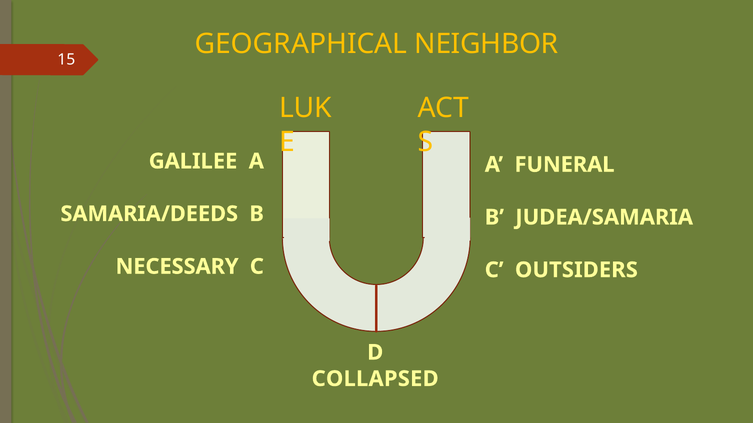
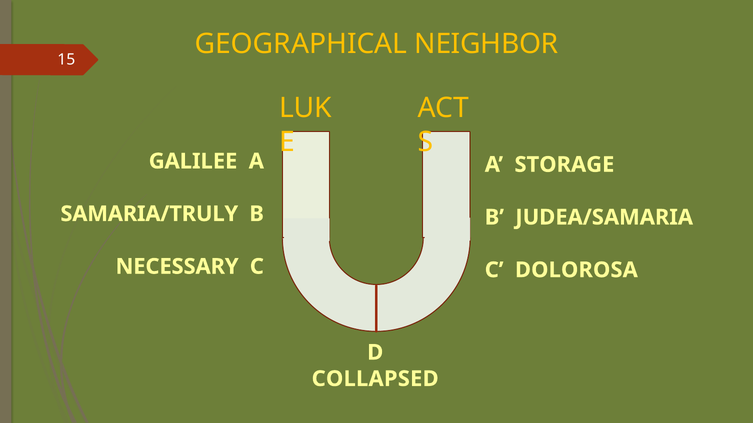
FUNERAL: FUNERAL -> STORAGE (564, 165)
SAMARIA/DEEDS: SAMARIA/DEEDS -> SAMARIA/TRULY (149, 214)
OUTSIDERS: OUTSIDERS -> DOLOROSA (576, 270)
